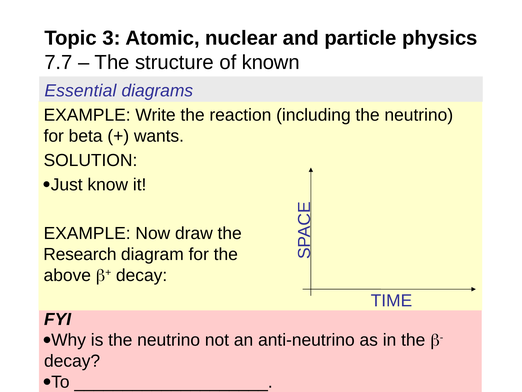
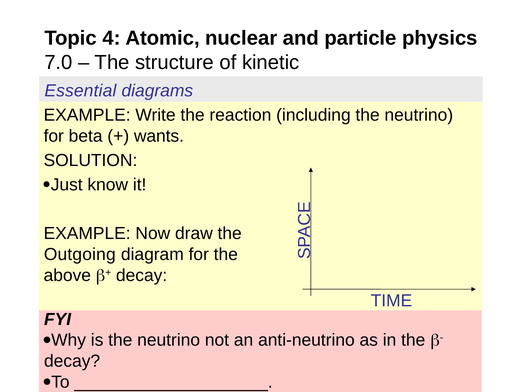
3: 3 -> 4 (111, 38)
7.7: 7.7 -> 7.0 (58, 62)
known: known -> kinetic (271, 62)
Research: Research -> Outgoing (80, 254)
